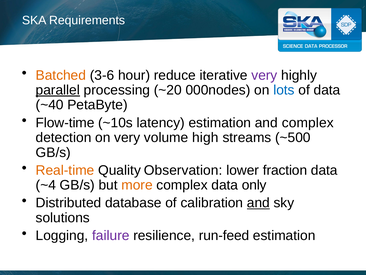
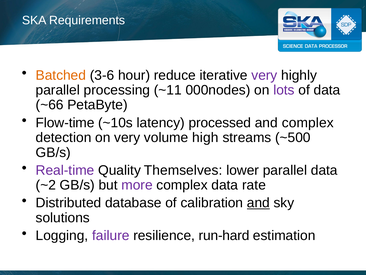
parallel underline: present -> none (58, 90)
~20: ~20 -> ~11 (168, 90)
lots colour: blue -> purple (284, 90)
~40: ~40 -> ~66 (50, 105)
latency estimation: estimation -> processed (220, 123)
Real-time colour: orange -> purple (65, 170)
Observation: Observation -> Themselves (183, 170)
lower fraction: fraction -> parallel (285, 170)
~4: ~4 -> ~2 (46, 185)
more colour: orange -> purple (137, 185)
only: only -> rate (254, 185)
run-feed: run-feed -> run-hard (224, 235)
